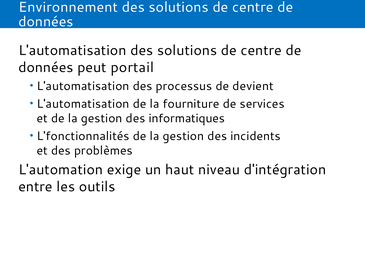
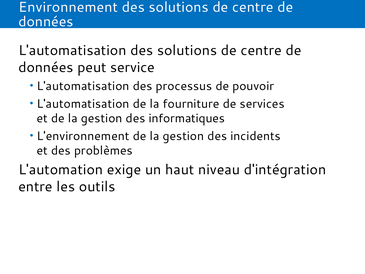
portail: portail -> service (132, 67)
devient: devient -> pouvoir (253, 86)
L'fonctionnalités: L'fonctionnalités -> L'environnement (83, 136)
